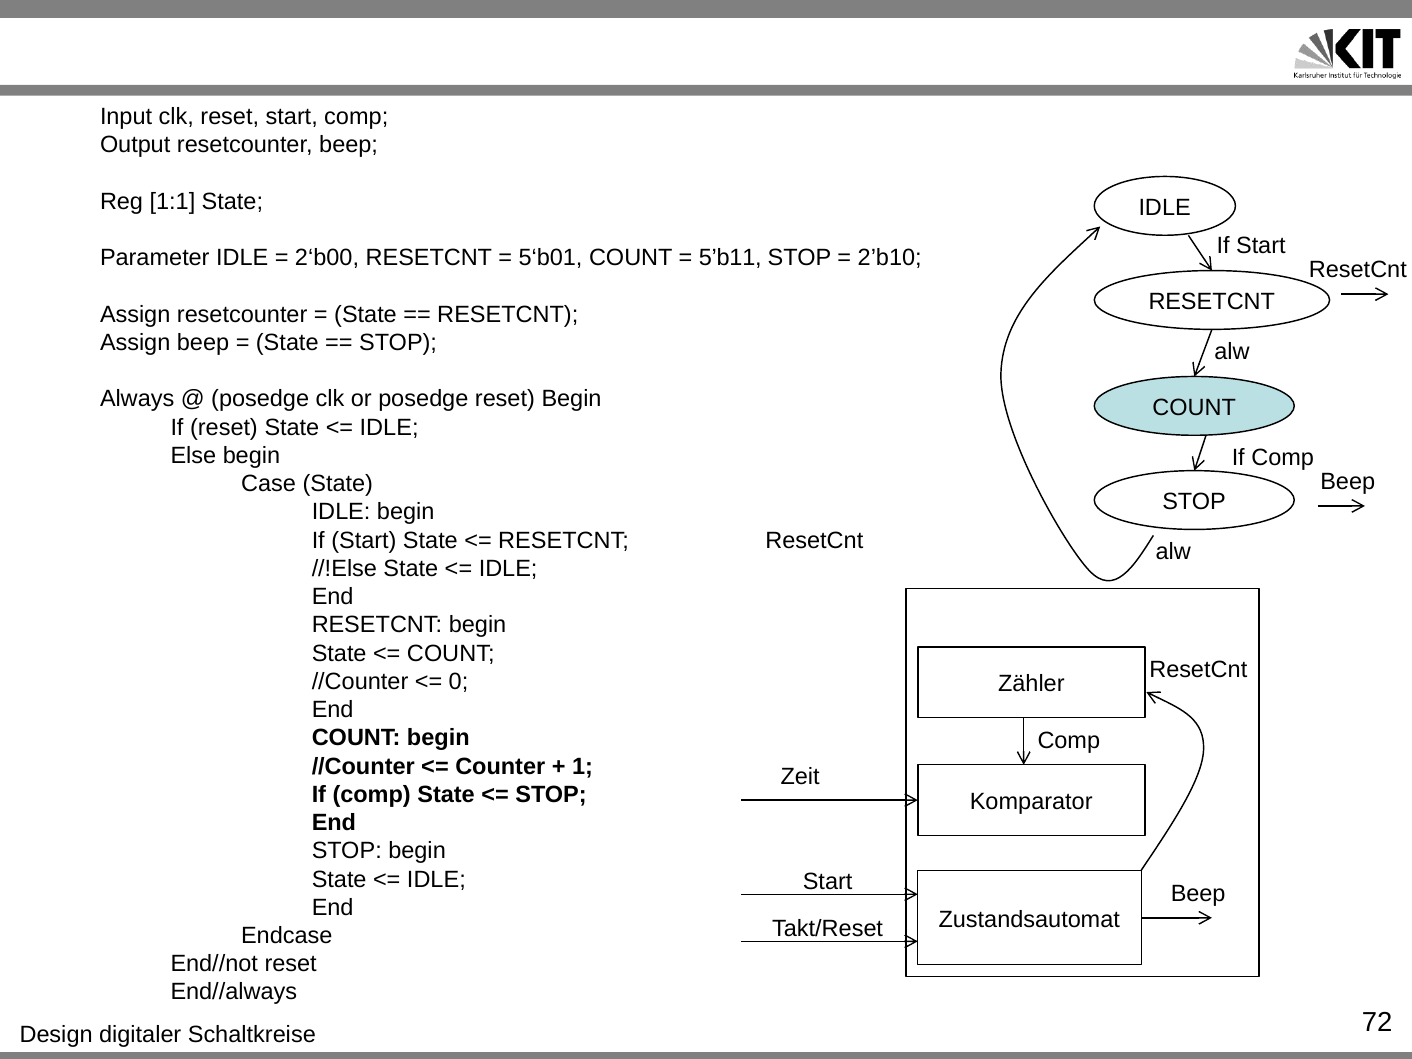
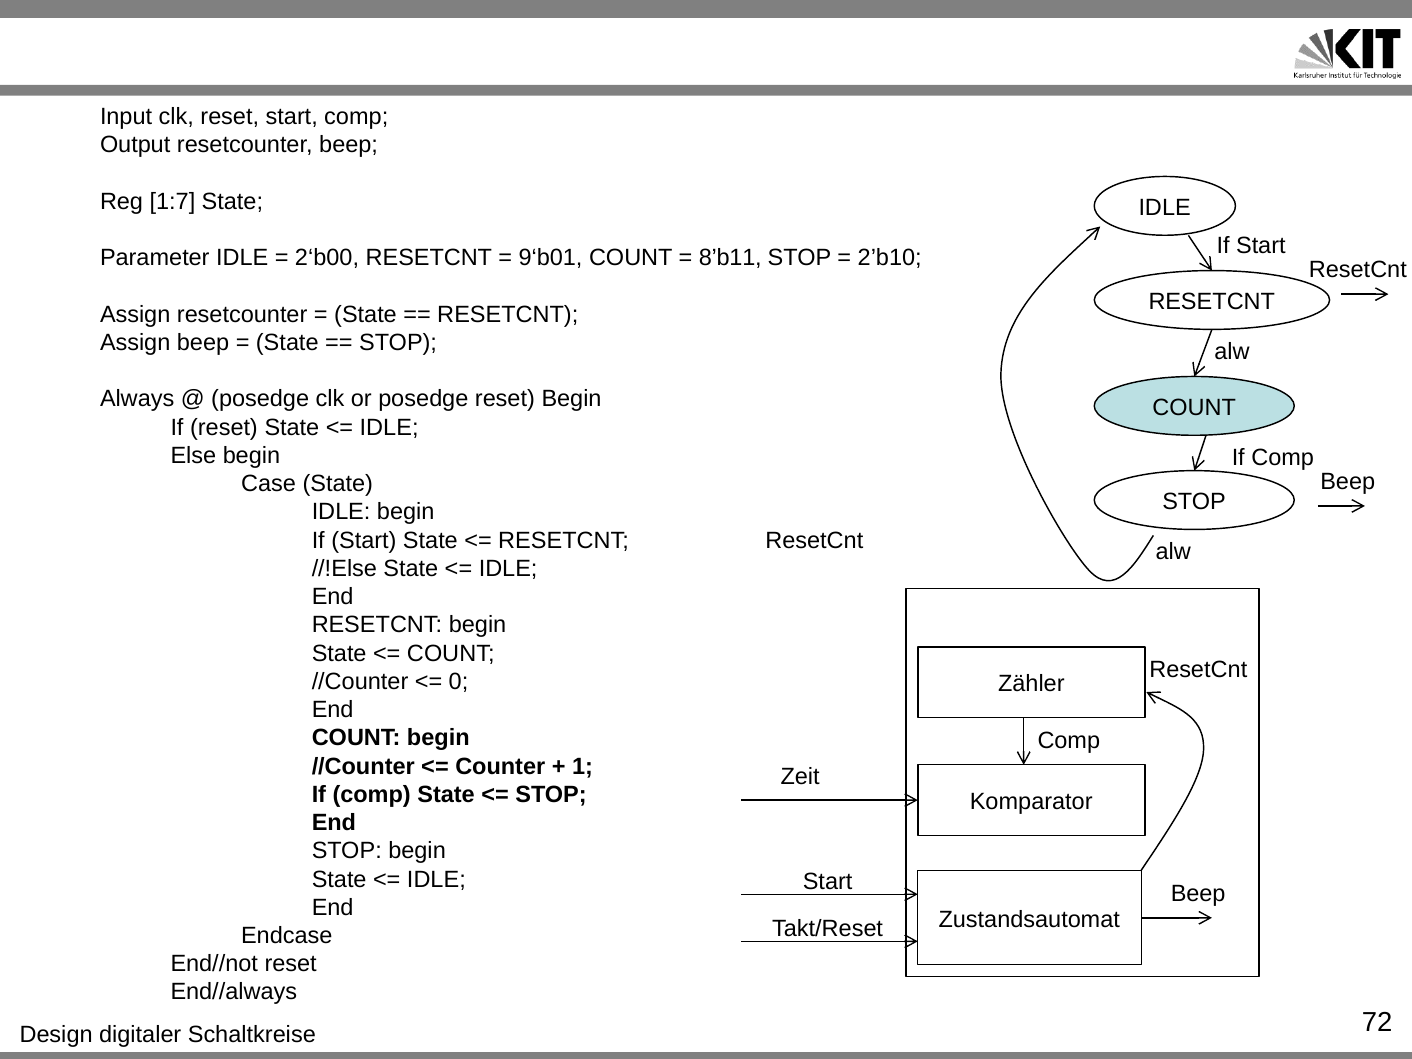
1:1: 1:1 -> 1:7 (172, 201)
5‘b01: 5‘b01 -> 9‘b01 (551, 258)
5’b11: 5’b11 -> 8’b11 (730, 258)
